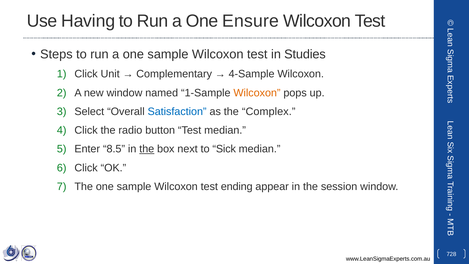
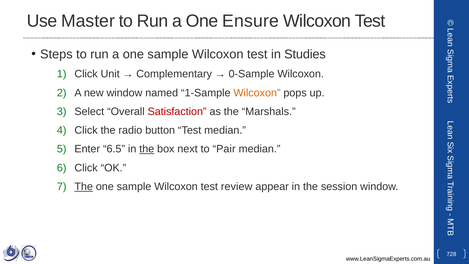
Having: Having -> Master (88, 21)
4-Sample: 4-Sample -> 0-Sample (252, 74)
Satisfaction colour: blue -> red (177, 112)
Complex: Complex -> Marshals (269, 112)
8.5: 8.5 -> 6.5 (114, 149)
Sick: Sick -> Pair (224, 149)
The underline: none -> present (84, 186)
ending: ending -> review (237, 186)
